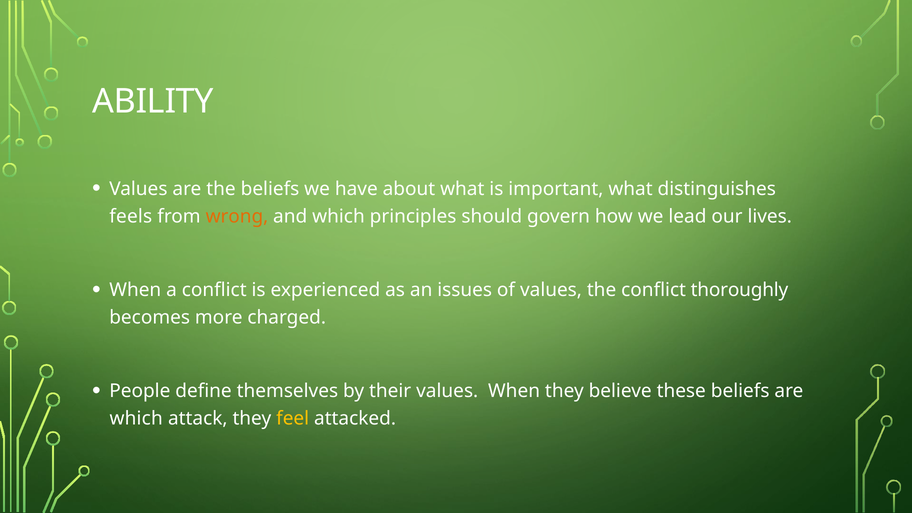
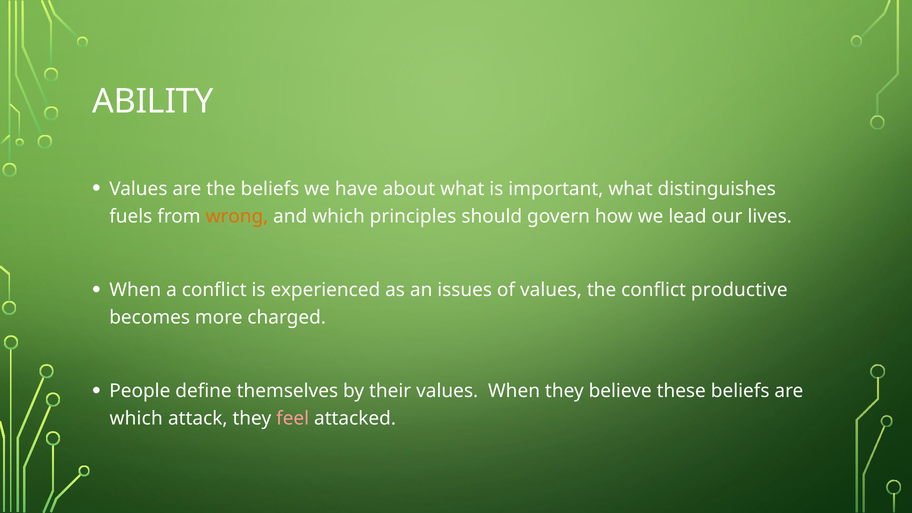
feels: feels -> fuels (131, 216)
thoroughly: thoroughly -> productive (739, 290)
feel colour: yellow -> pink (293, 419)
